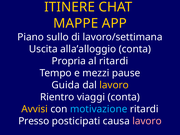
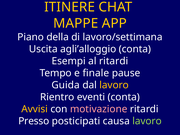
sullo: sullo -> della (58, 37)
alla’alloggio: alla’alloggio -> agli’alloggio (88, 49)
Propria: Propria -> Esempi (69, 61)
mezzi: mezzi -> finale (96, 73)
viaggi: viaggi -> eventi (91, 97)
motivazione colour: light blue -> pink (99, 109)
lavoro colour: pink -> light green (147, 121)
